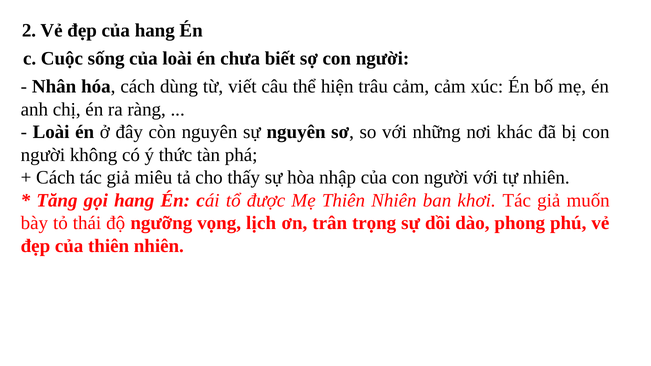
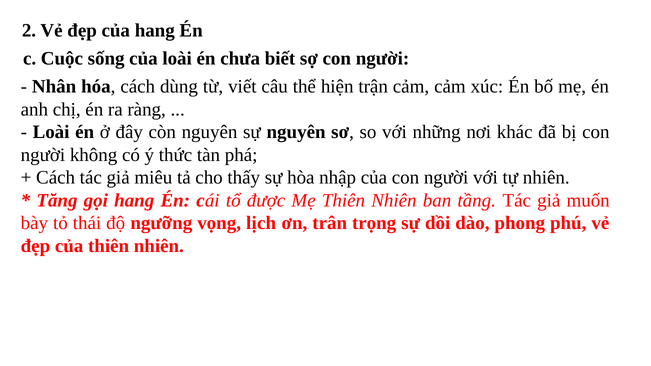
trâu: trâu -> trận (373, 87)
khơi: khơi -> tầng (477, 201)
